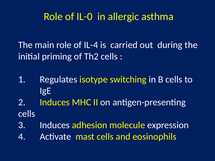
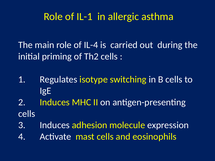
IL-0: IL-0 -> IL-1 (85, 17)
